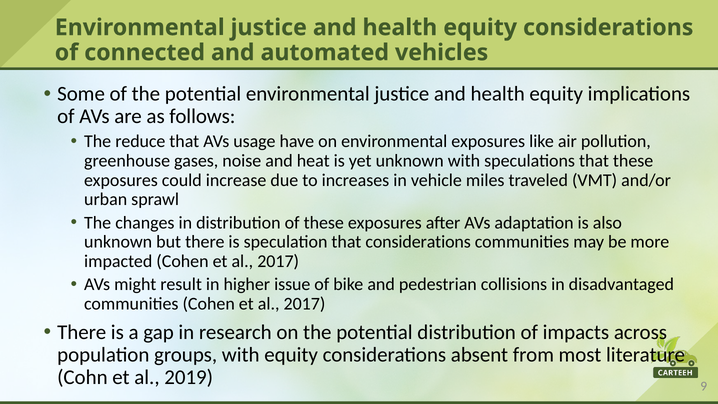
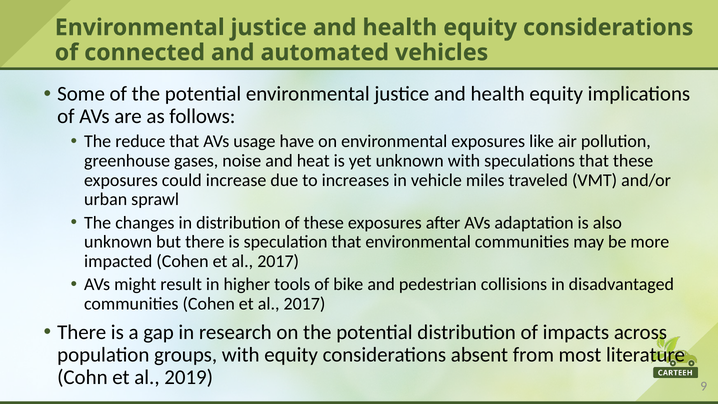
that considerations: considerations -> environmental (418, 242)
issue: issue -> tools (292, 284)
